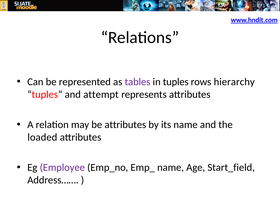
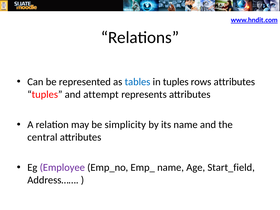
tables colour: purple -> blue (138, 82)
rows hierarchy: hierarchy -> attributes (234, 82)
be attributes: attributes -> simplicity (125, 125)
loaded: loaded -> central (42, 137)
